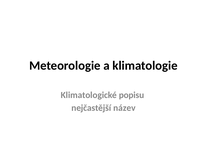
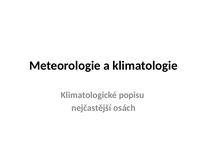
název: název -> osách (124, 108)
